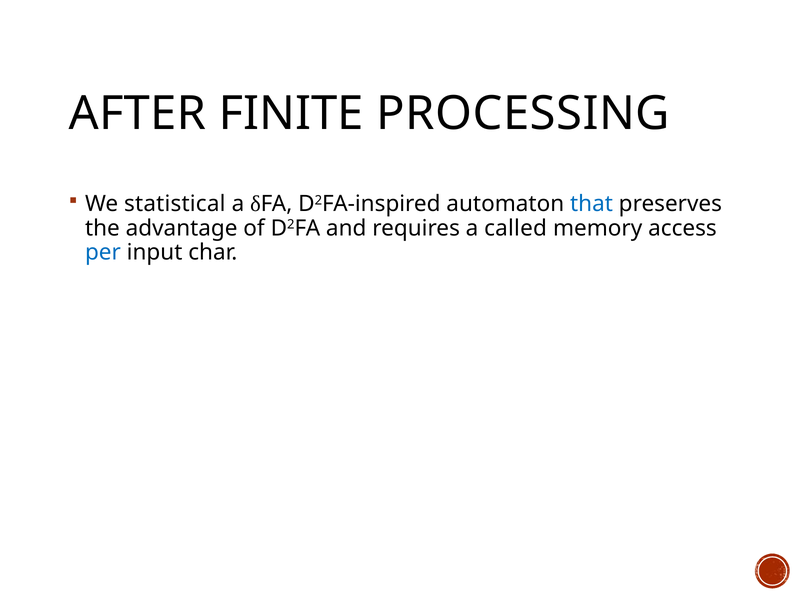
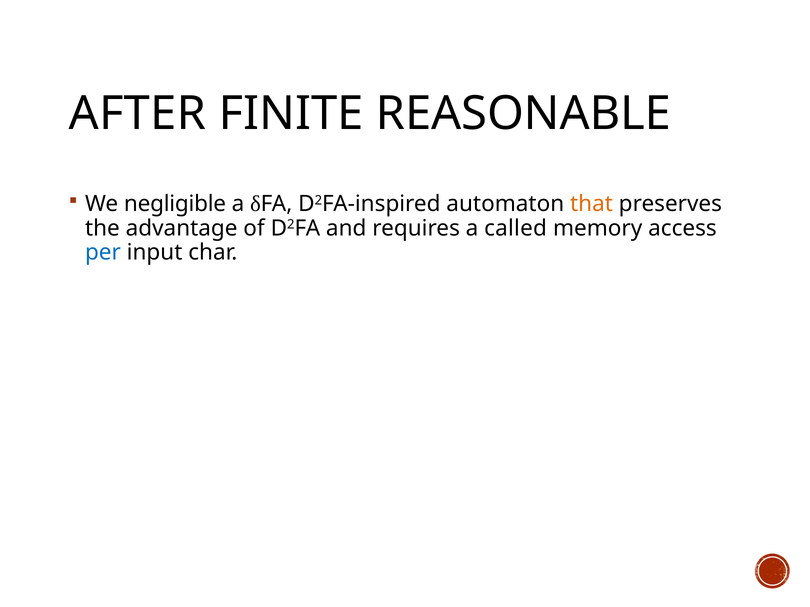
PROCESSING: PROCESSING -> REASONABLE (523, 114)
statistical: statistical -> negligible (175, 204)
that colour: blue -> orange (591, 204)
